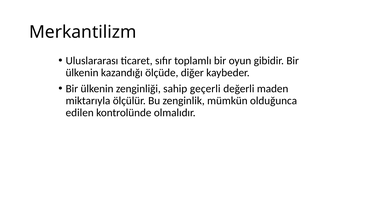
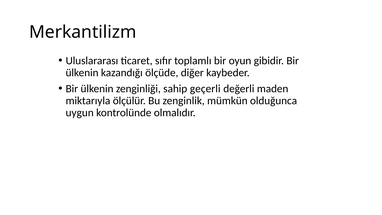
edilen: edilen -> uygun (80, 113)
